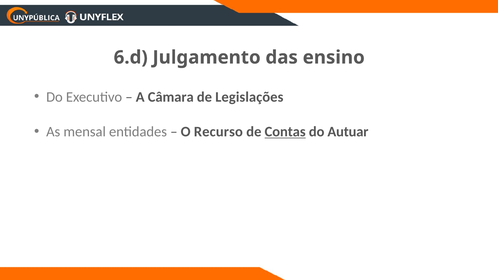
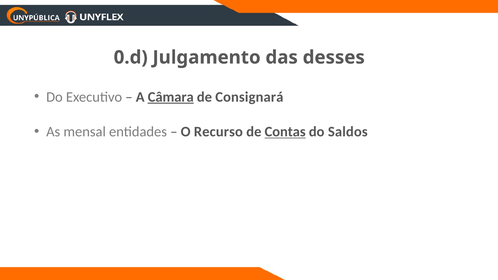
6.d: 6.d -> 0.d (131, 57)
ensino: ensino -> desses (334, 57)
Câmara underline: none -> present (171, 97)
Legislações: Legislações -> Consignará (249, 97)
Autuar: Autuar -> Saldos (348, 132)
